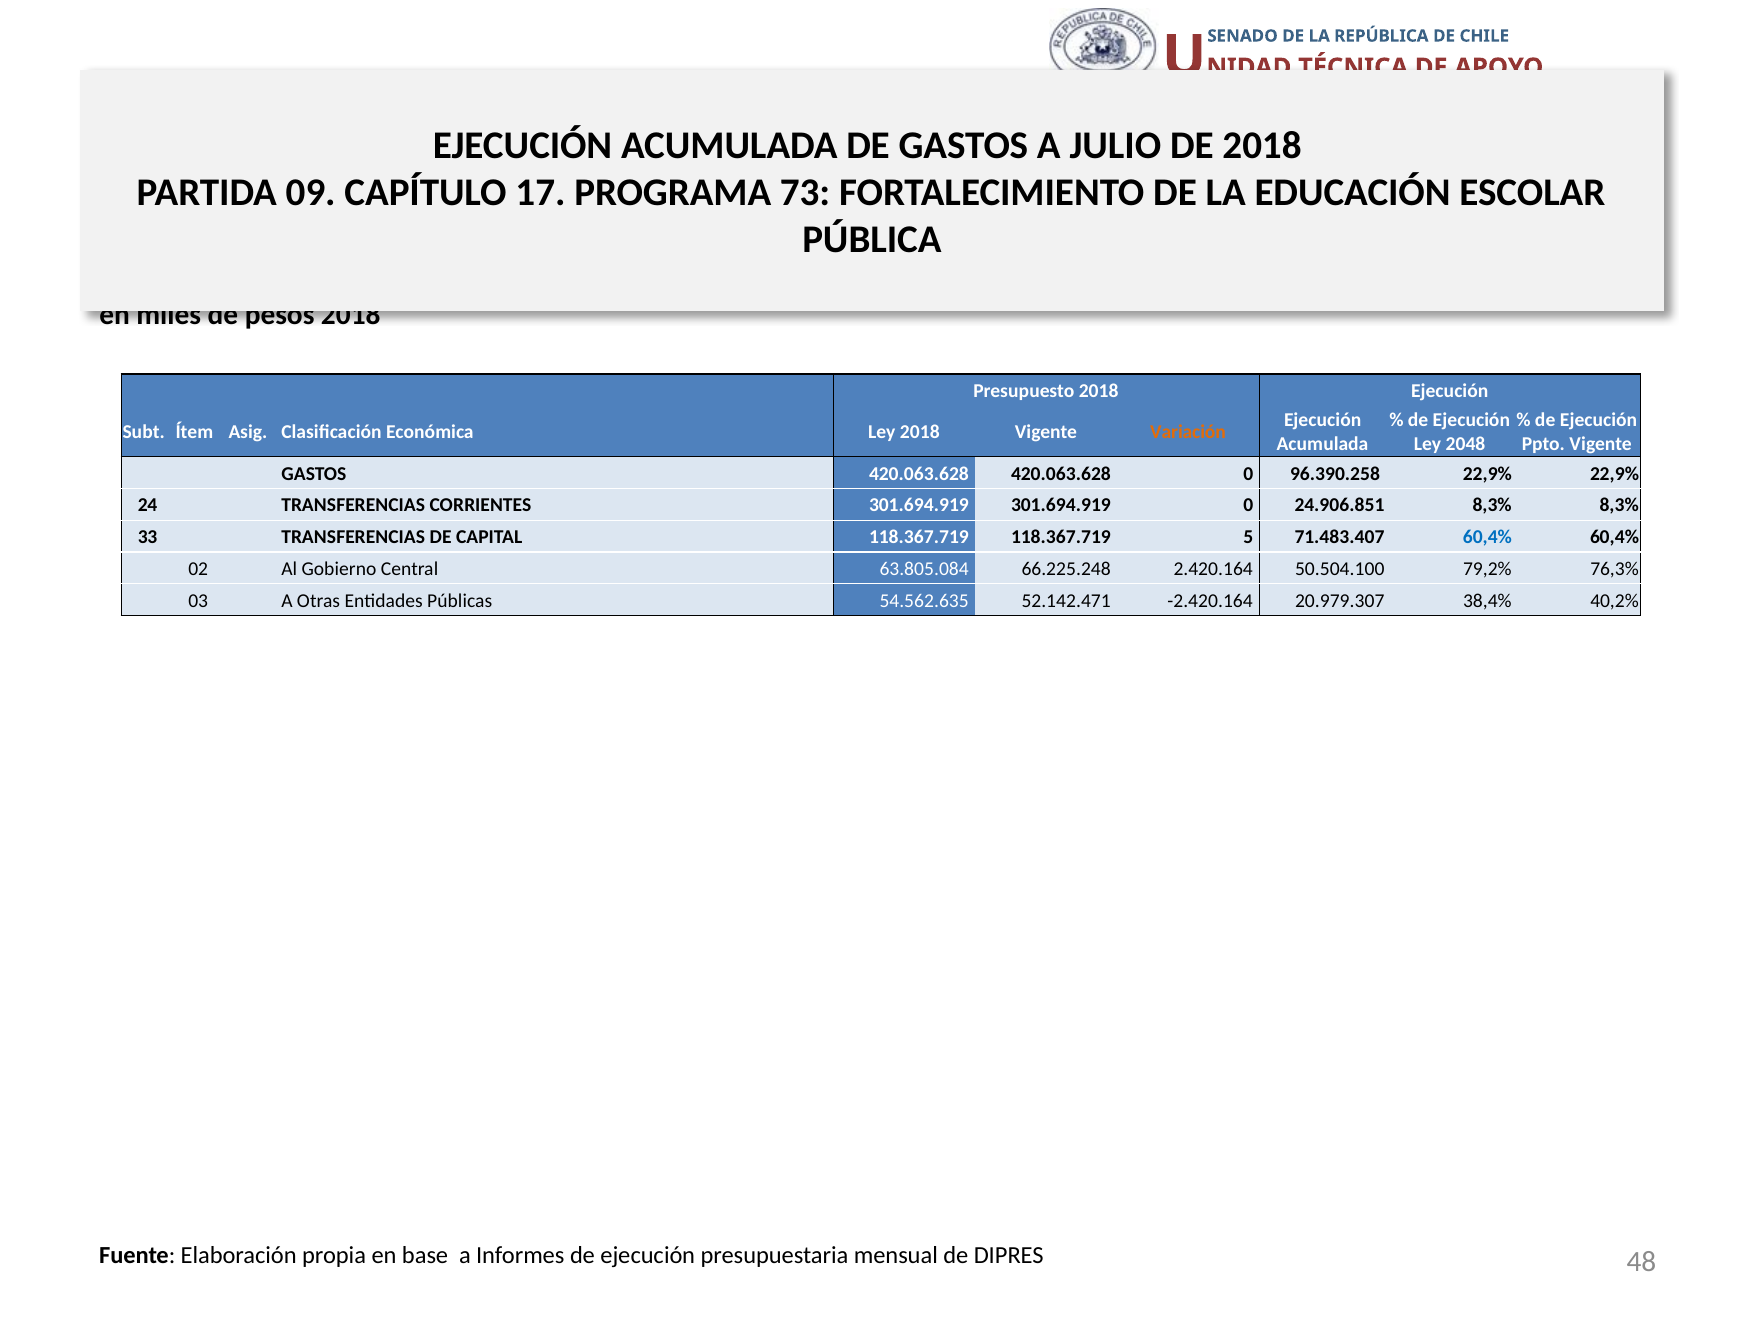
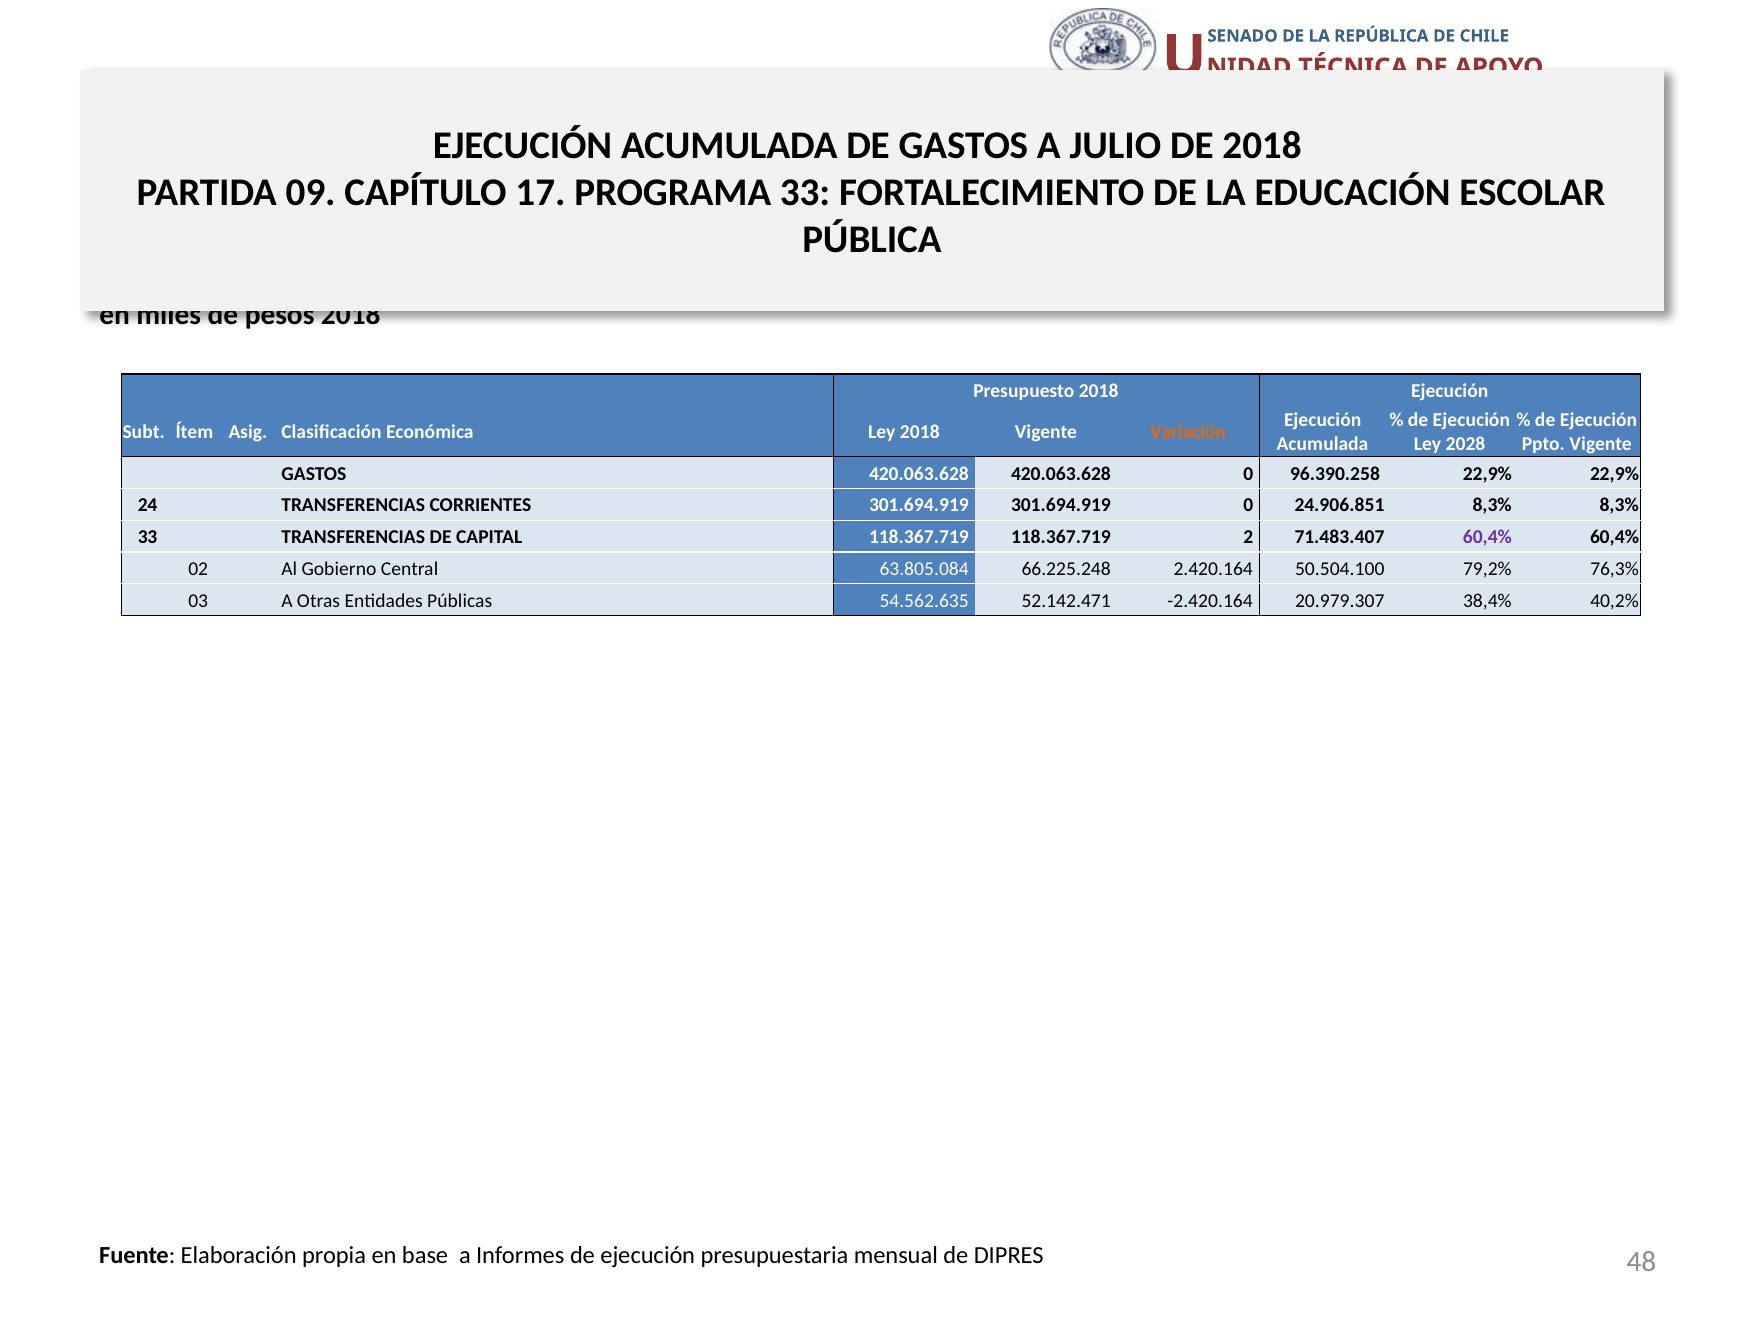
PROGRAMA 73: 73 -> 33 (805, 193)
2048: 2048 -> 2028 (1466, 444)
5: 5 -> 2 (1248, 537)
60,4% colour: blue -> purple (1487, 537)
